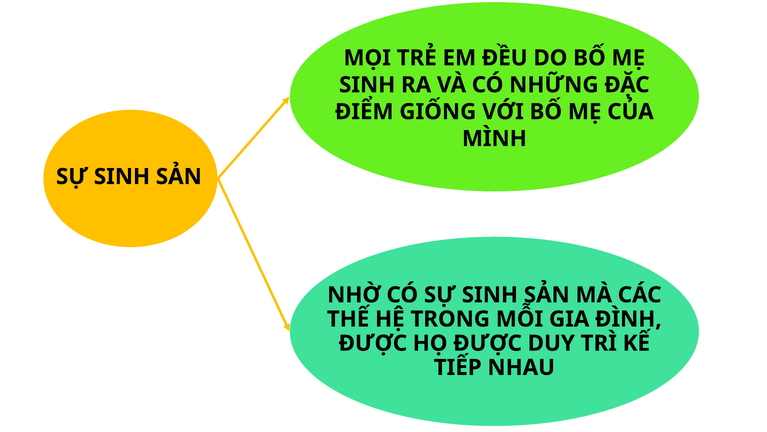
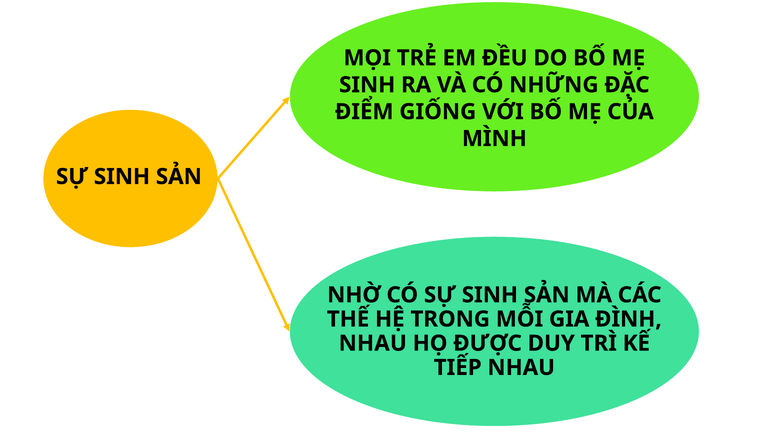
ĐƯỢC: ĐƯỢC -> NHAU (373, 343)
